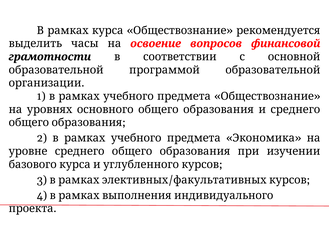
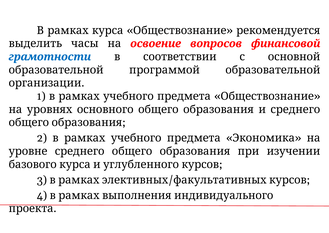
грамотности colour: black -> blue (50, 57)
